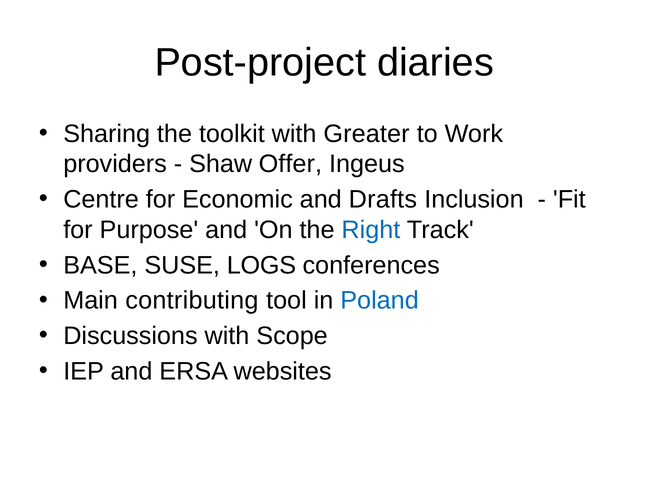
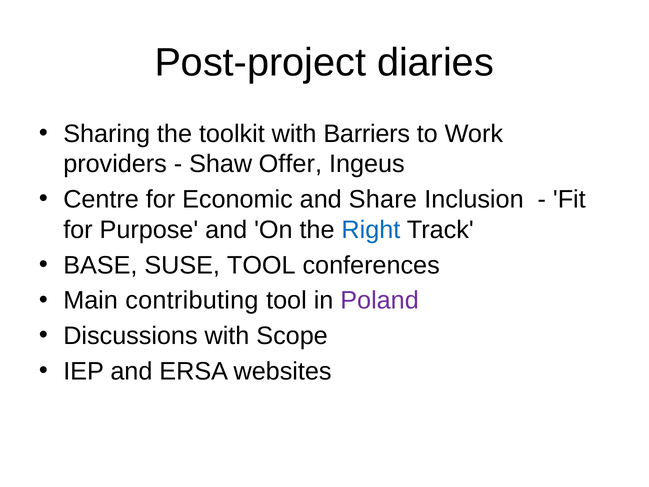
Greater: Greater -> Barriers (367, 134)
Drafts: Drafts -> Share (383, 199)
SUSE LOGS: LOGS -> TOOL (261, 265)
Poland colour: blue -> purple (380, 300)
